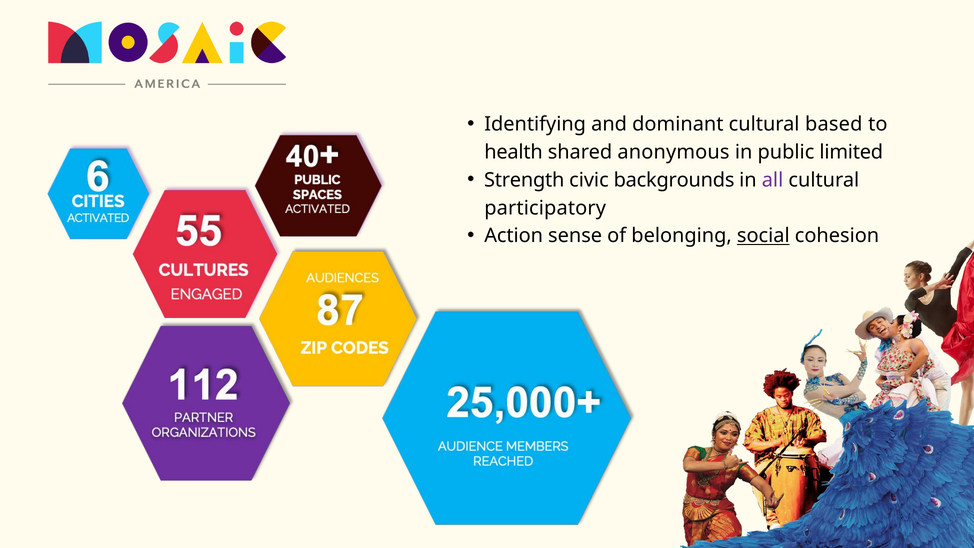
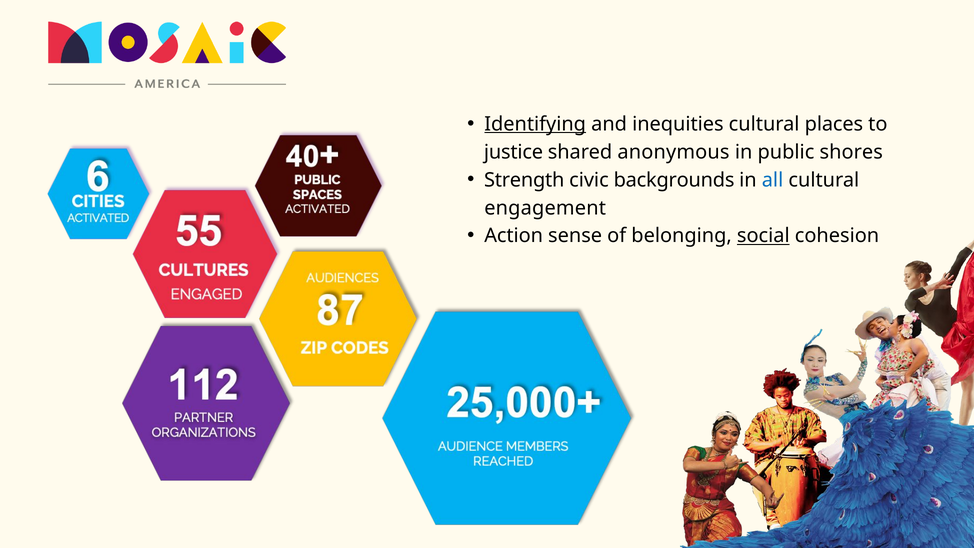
Identifying underline: none -> present (535, 124)
dominant: dominant -> inequities (678, 124)
based: based -> places (834, 124)
health: health -> justice (514, 152)
limited: limited -> shores (851, 152)
all colour: purple -> blue (773, 180)
participatory: participatory -> engagement (545, 208)
